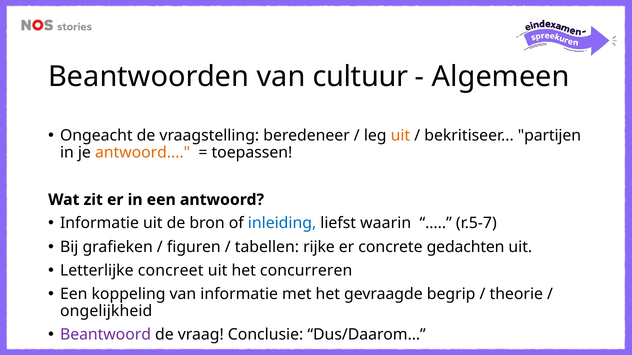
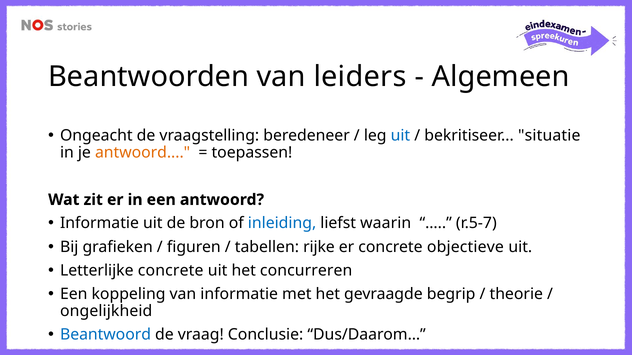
cultuur: cultuur -> leiders (360, 77)
uit colour: orange -> blue (400, 136)
partijen: partijen -> situatie (549, 136)
gedachten: gedachten -> objectieve (465, 247)
Letterlijke concreet: concreet -> concrete (171, 271)
Beantwoord colour: purple -> blue (106, 335)
